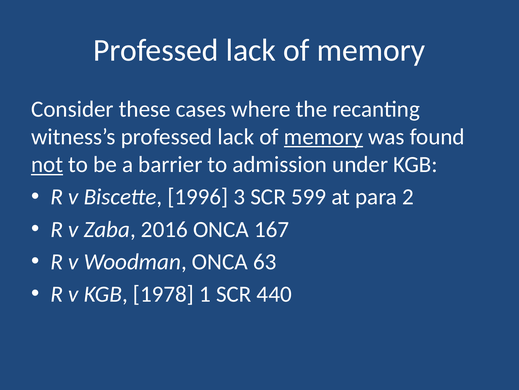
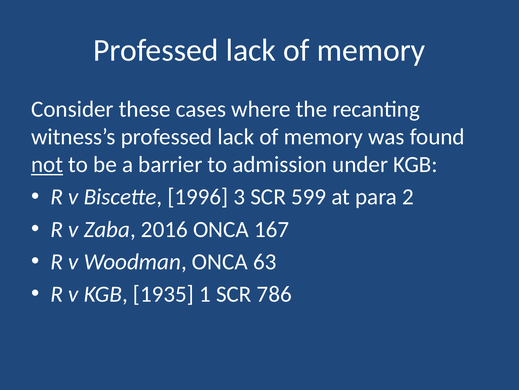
memory underline: present -> none (323, 137)
1978: 1978 -> 1935 (163, 294)
440: 440 -> 786 (274, 294)
